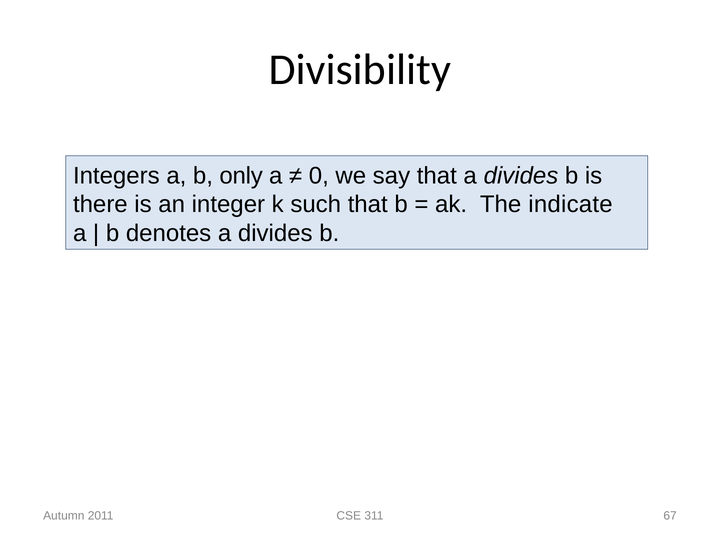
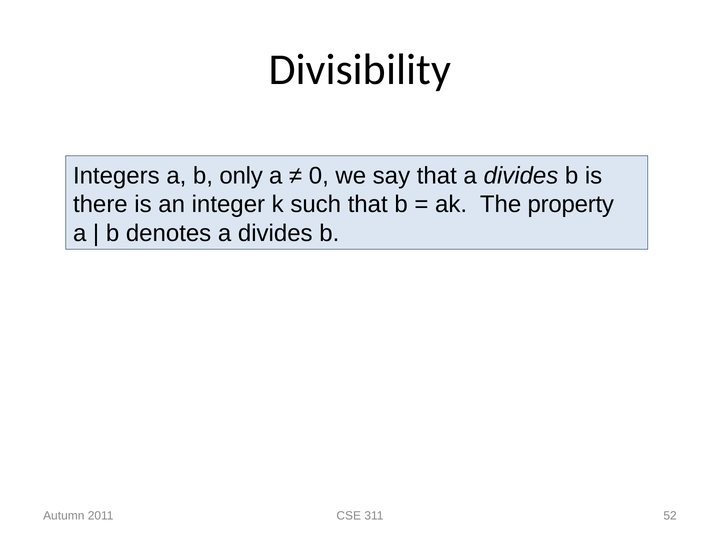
indicate: indicate -> property (571, 204)
67: 67 -> 52 (670, 516)
